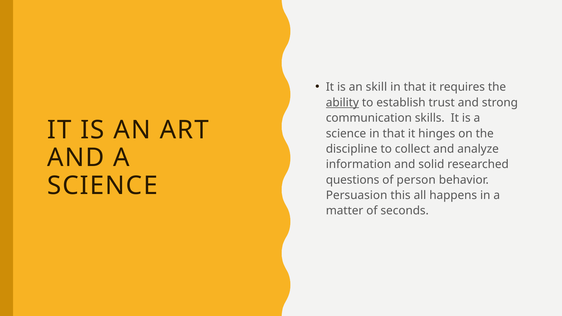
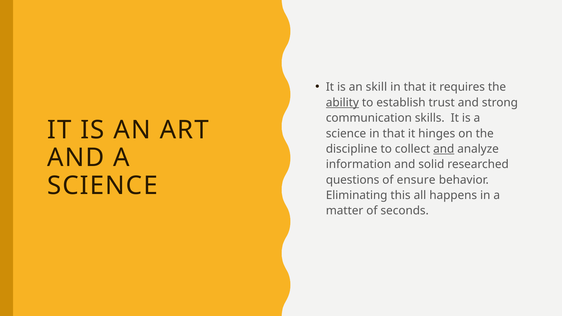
and underline: none -> present (444, 149)
person: person -> ensure (416, 180)
Persuasion: Persuasion -> Eliminating (357, 195)
